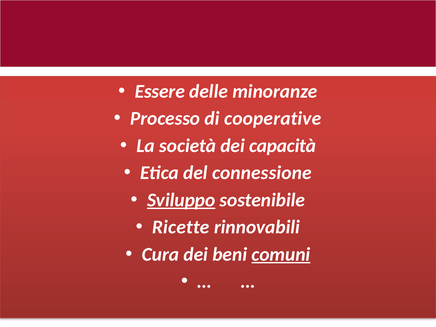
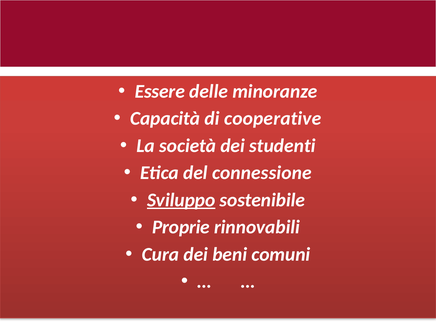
Processo: Processo -> Capacità (165, 119)
capacità: capacità -> studenti (282, 146)
Ricette: Ricette -> Proprie (181, 227)
comuni underline: present -> none (281, 254)
